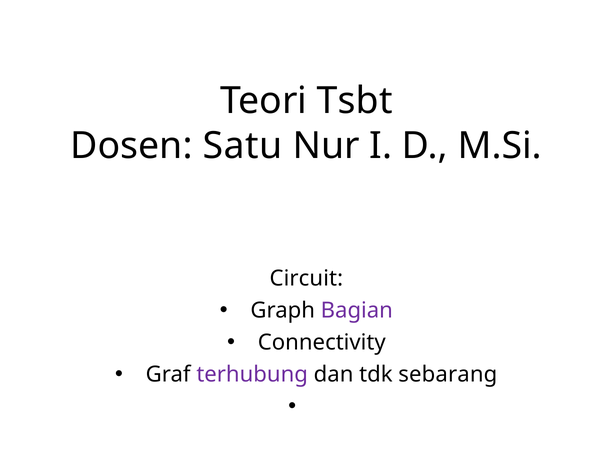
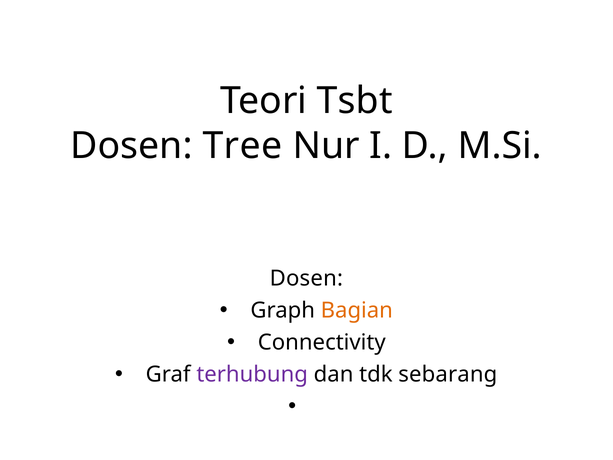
Satu: Satu -> Tree (243, 146)
Circuit: Circuit -> Dosen (306, 278)
Bagian colour: purple -> orange (357, 310)
